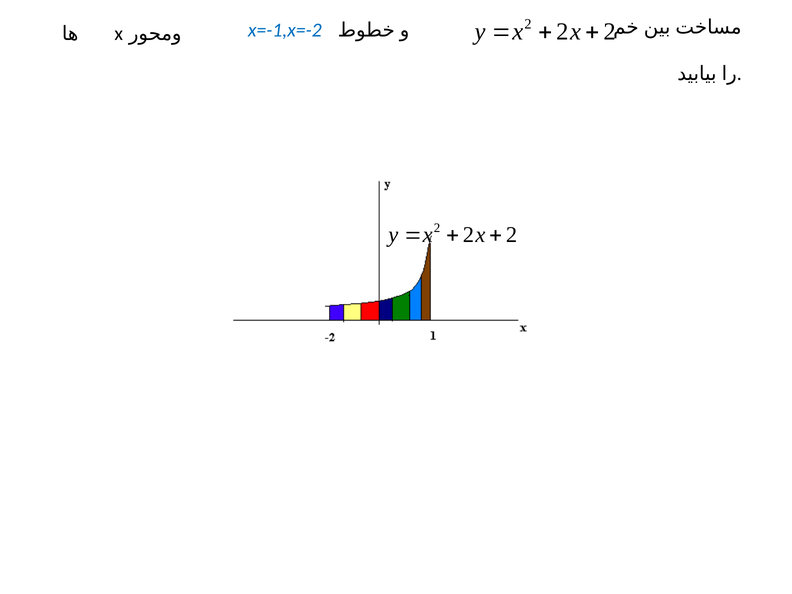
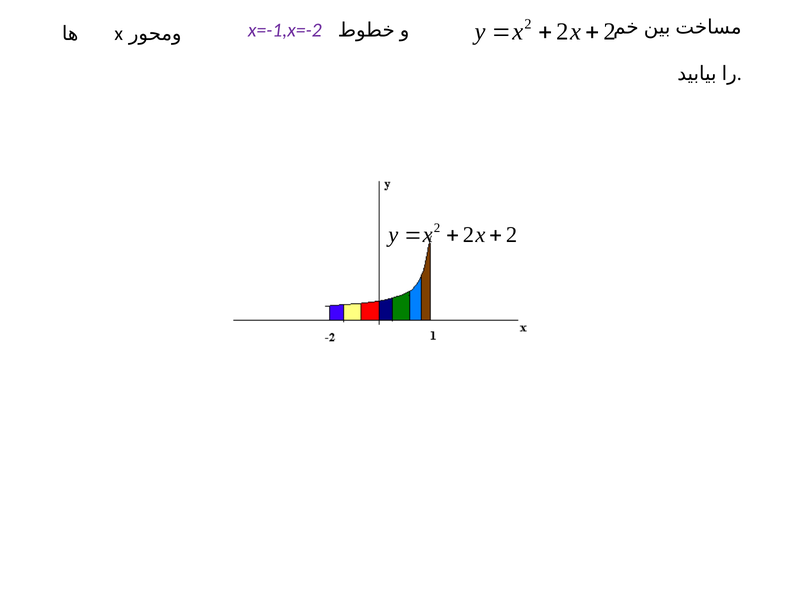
x=-1,x=-2 colour: blue -> purple (285, 30)
